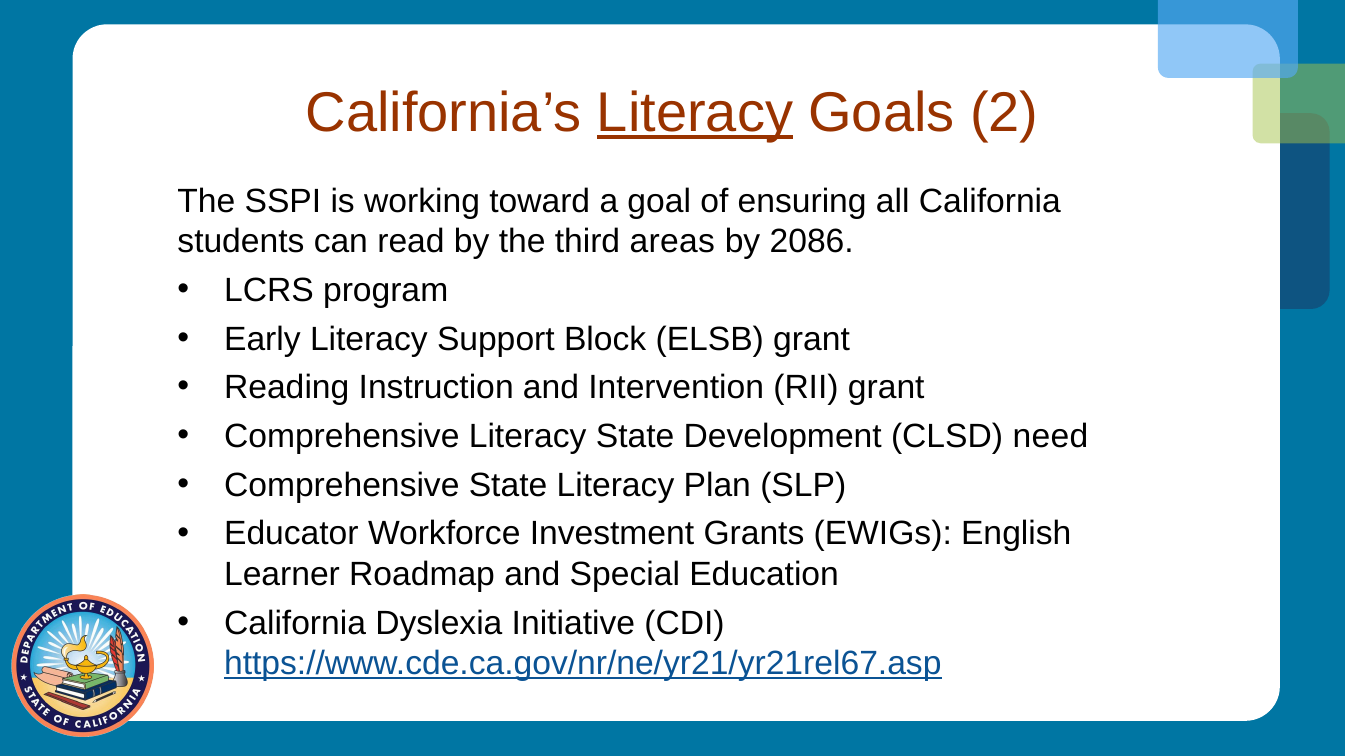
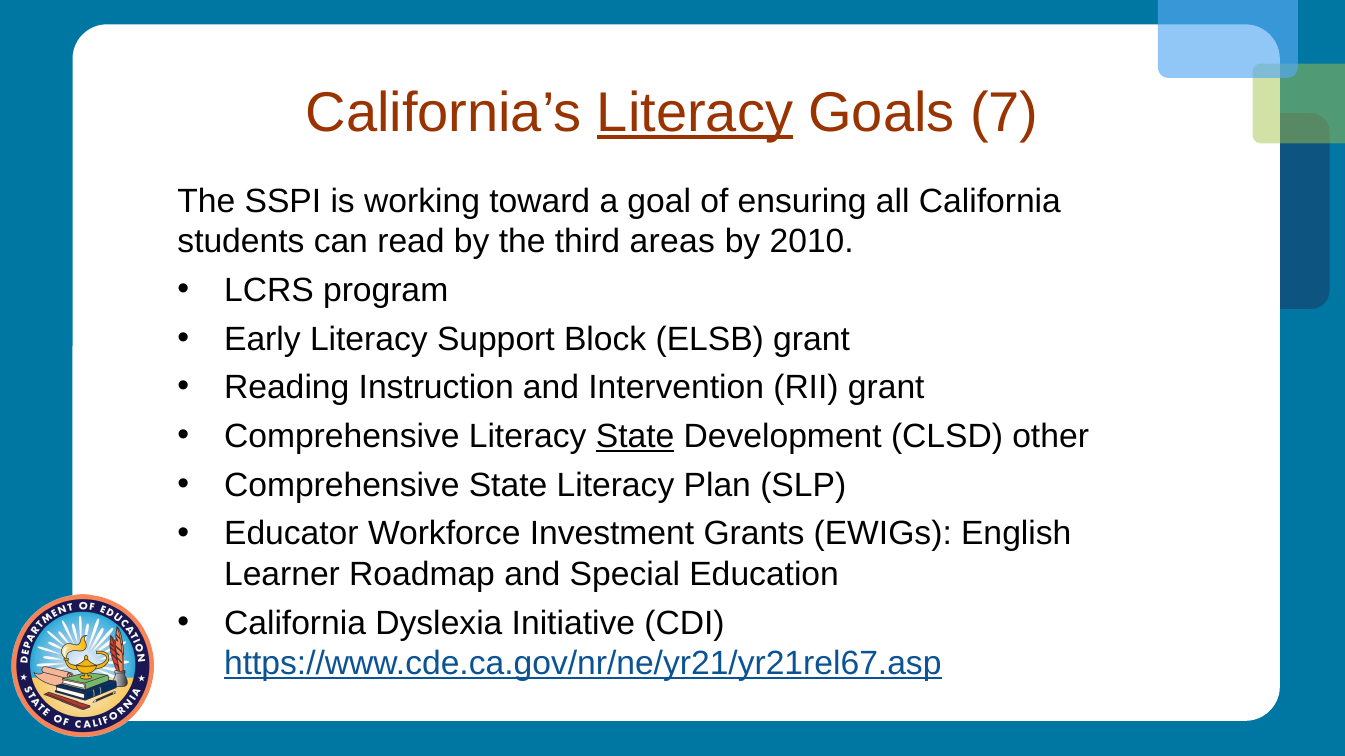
2: 2 -> 7 (1004, 113)
2086: 2086 -> 2010 (812, 242)
State underline: none -> present (635, 437)
need: need -> other (1051, 437)
